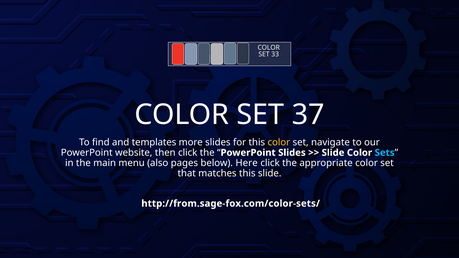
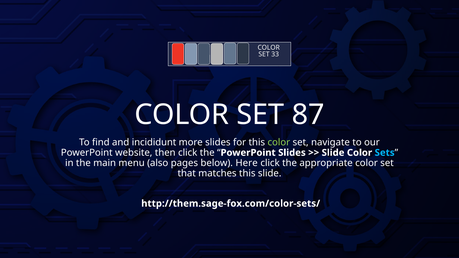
37: 37 -> 87 (308, 115)
templates: templates -> incididunt (154, 142)
color colour: yellow -> light green (279, 142)
http://from.sage-fox.com/color-sets/: http://from.sage-fox.com/color-sets/ -> http://them.sage-fox.com/color-sets/ (231, 204)
